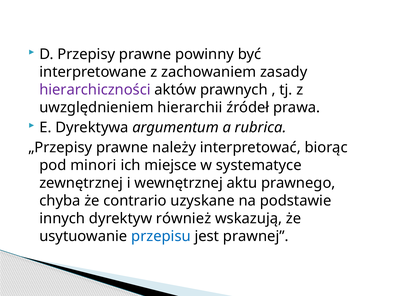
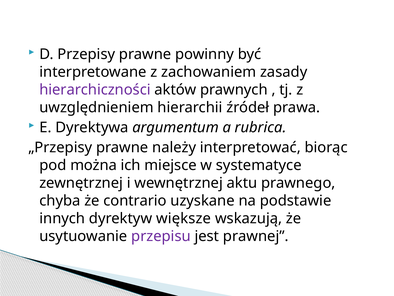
minori: minori -> można (94, 165)
również: również -> większe (184, 218)
przepisu colour: blue -> purple (161, 236)
